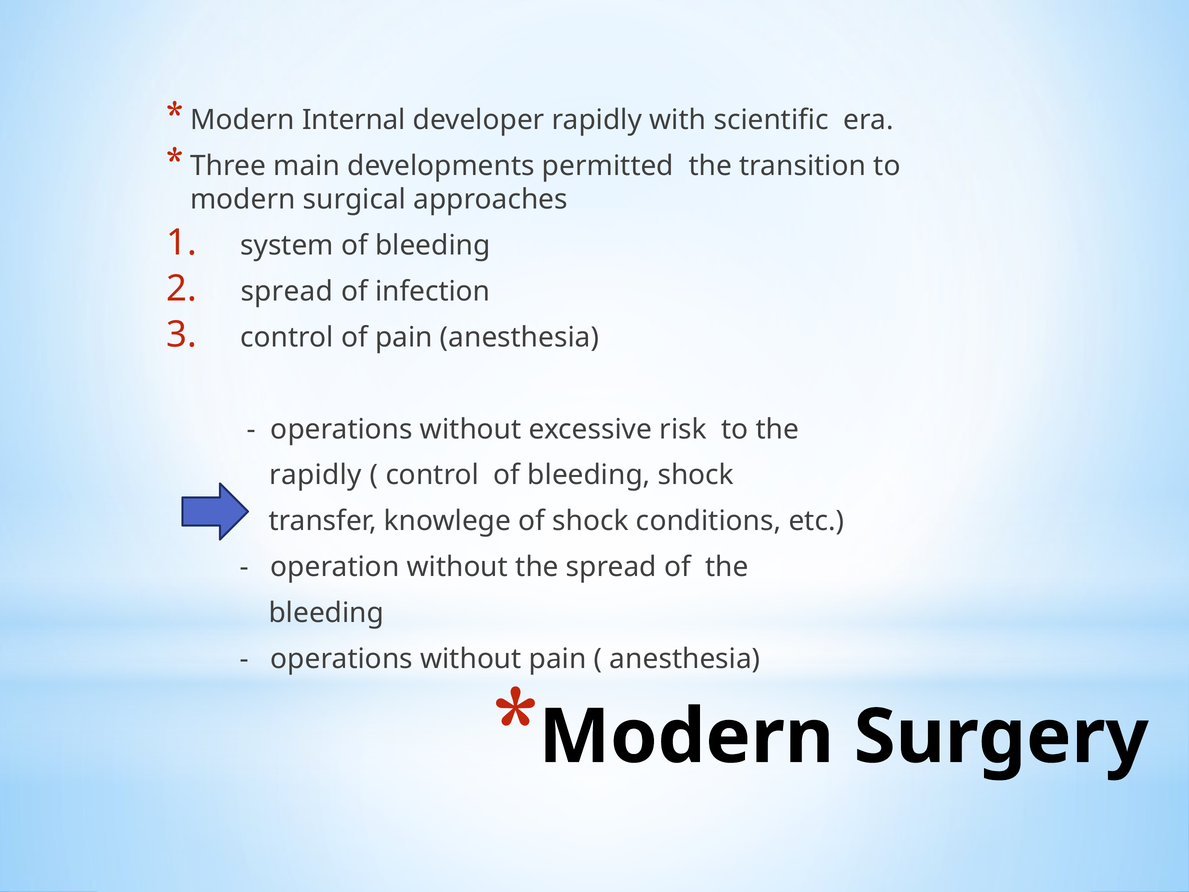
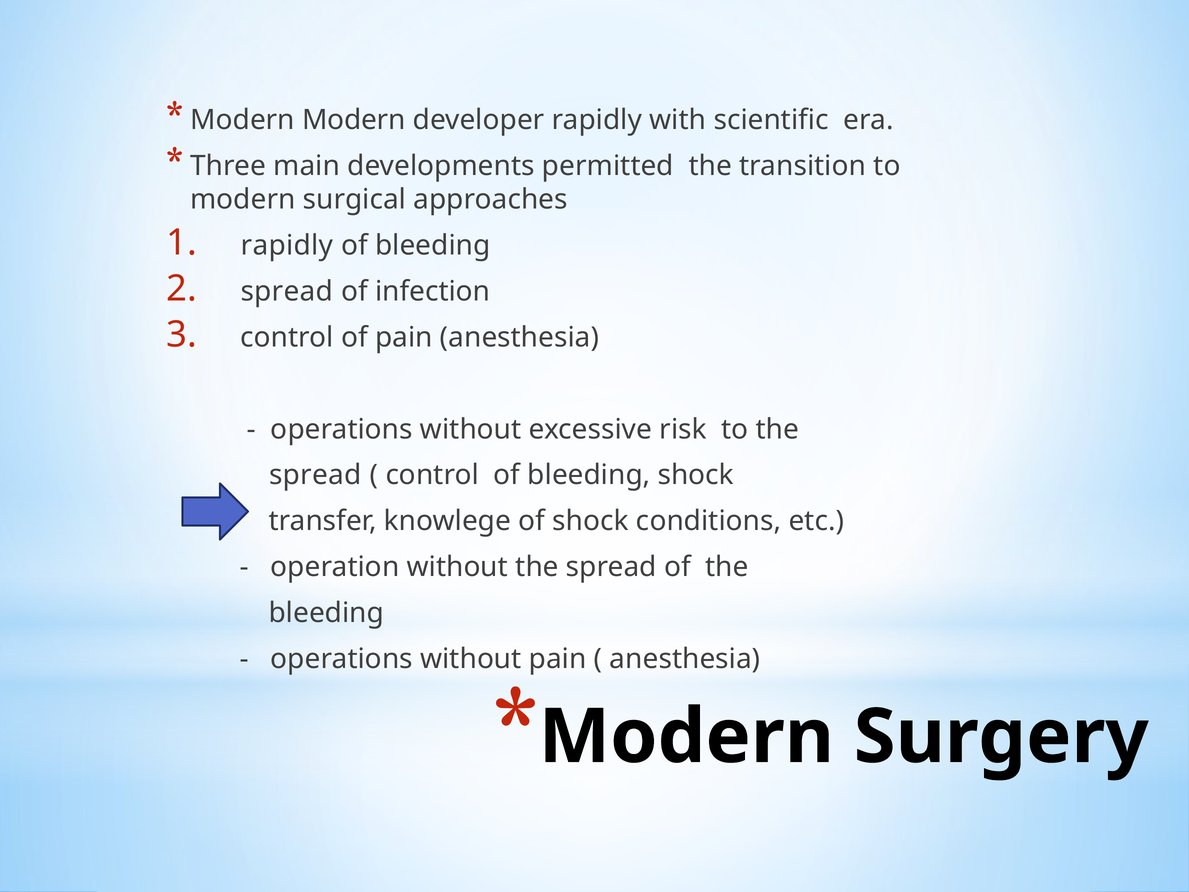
Modern Internal: Internal -> Modern (354, 120)
system: system -> rapidly (287, 245)
rapidly: rapidly -> spread (315, 475)
